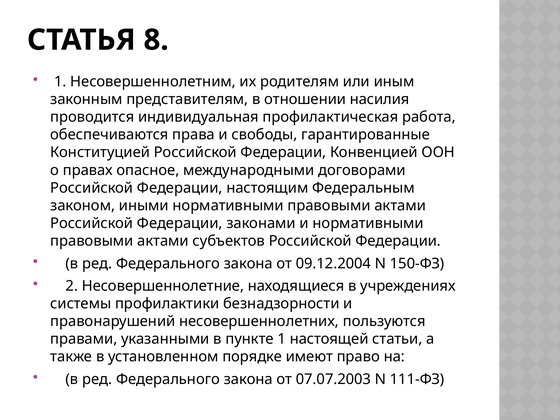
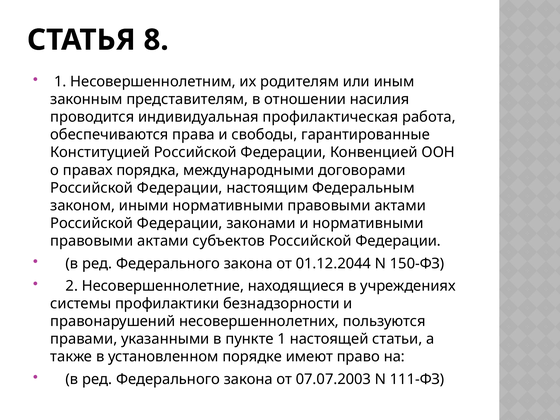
опасное: опасное -> порядка (148, 170)
09.12.2004: 09.12.2004 -> 01.12.2044 (333, 263)
